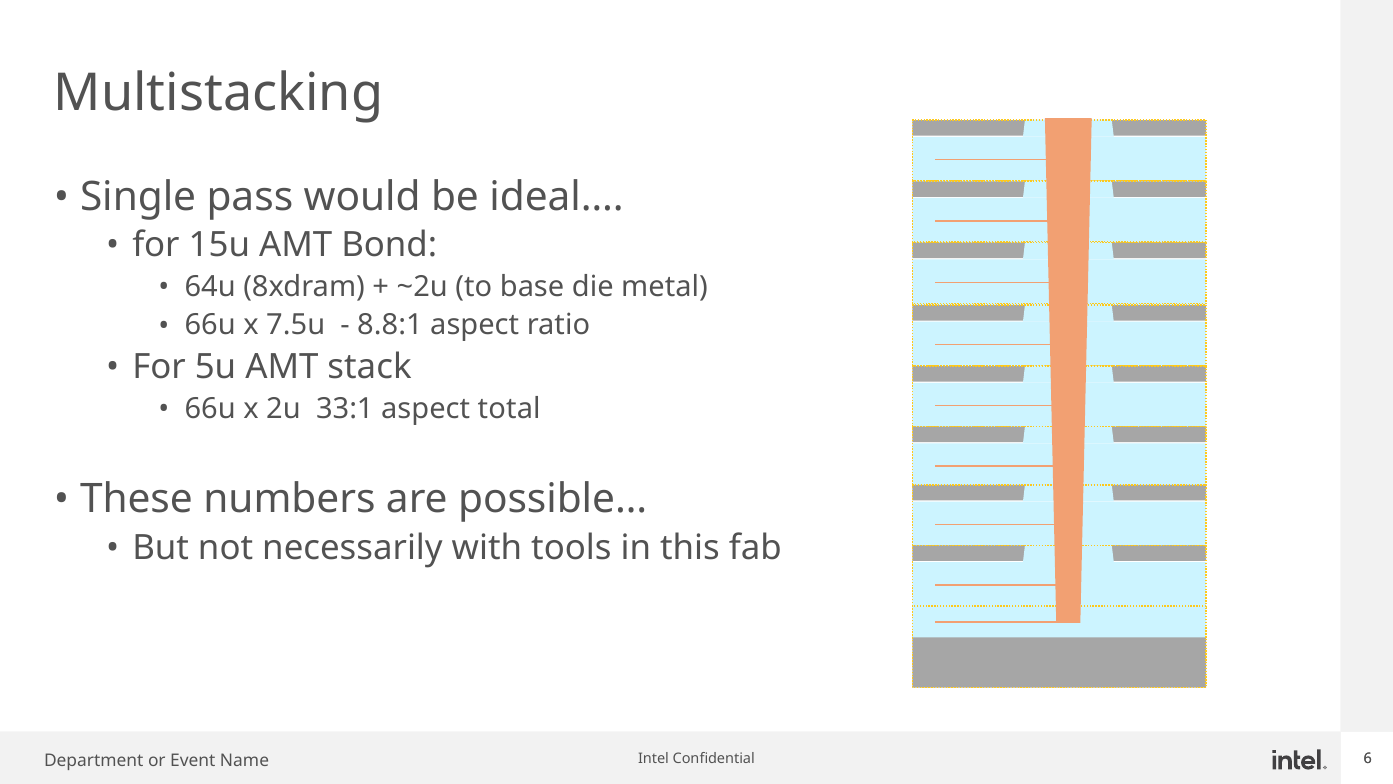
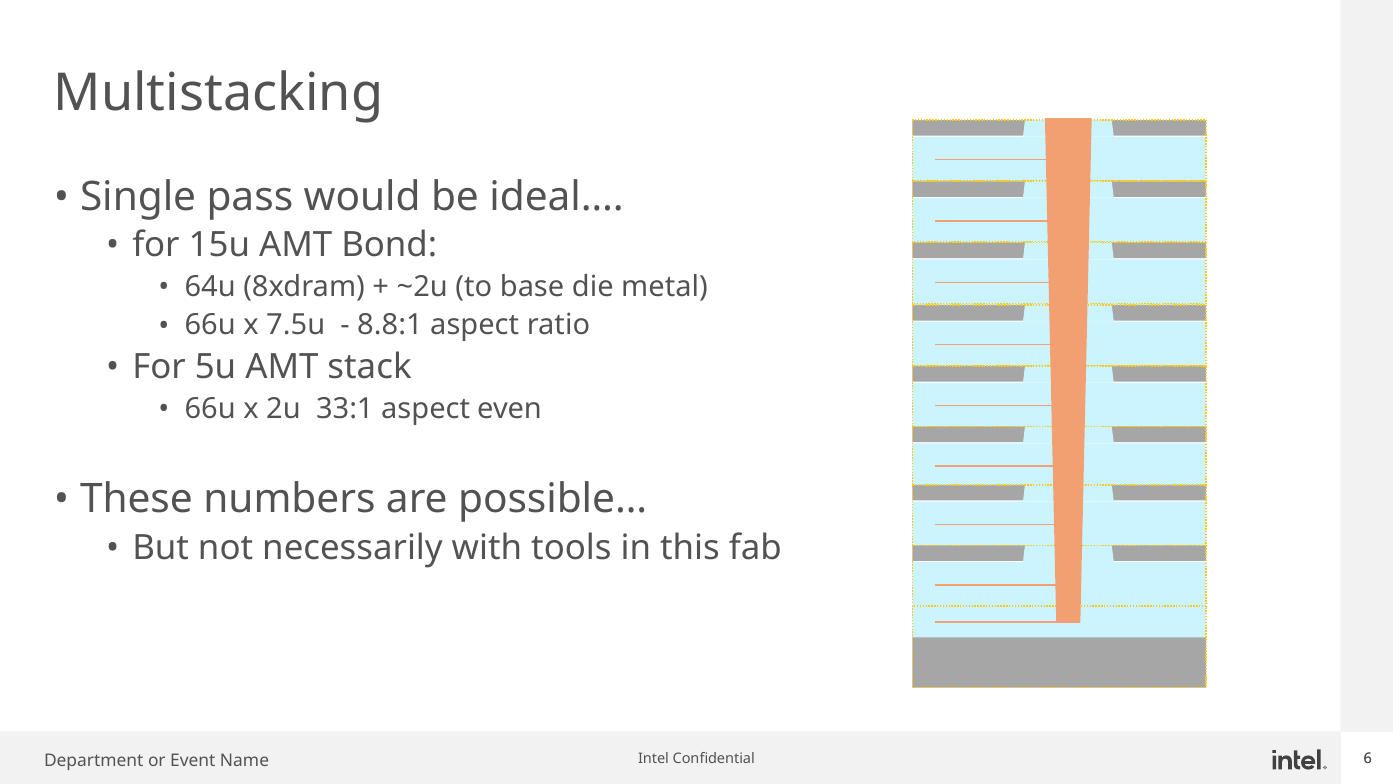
total: total -> even (509, 409)
